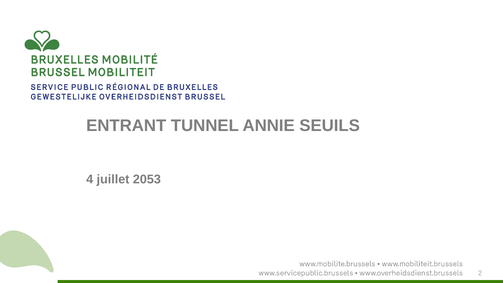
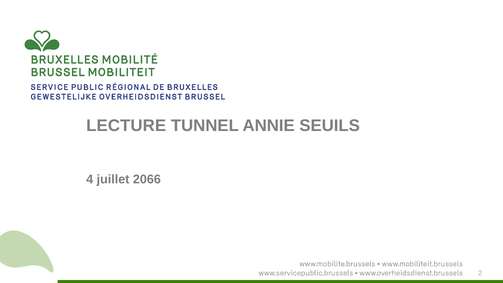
ENTRANT: ENTRANT -> LECTURE (126, 125)
2053: 2053 -> 2066 (147, 179)
